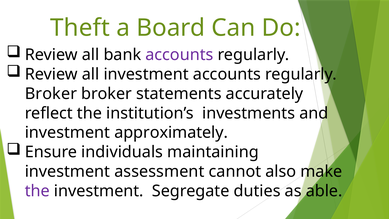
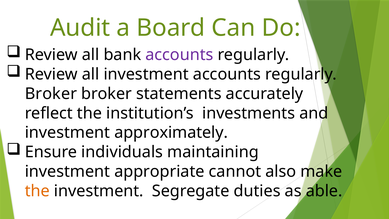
Theft: Theft -> Audit (80, 28)
assessment: assessment -> appropriate (159, 171)
the colour: purple -> orange (37, 191)
